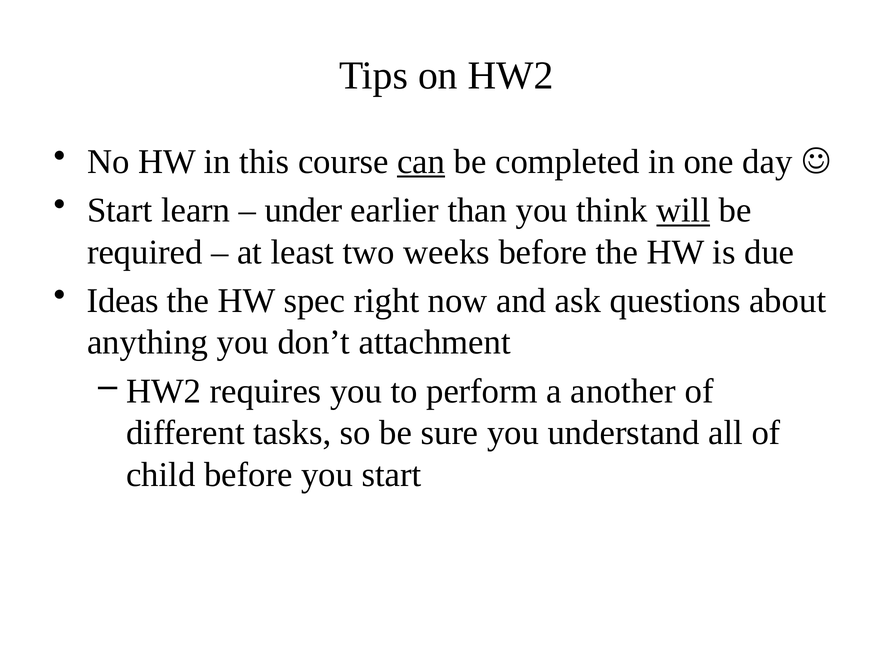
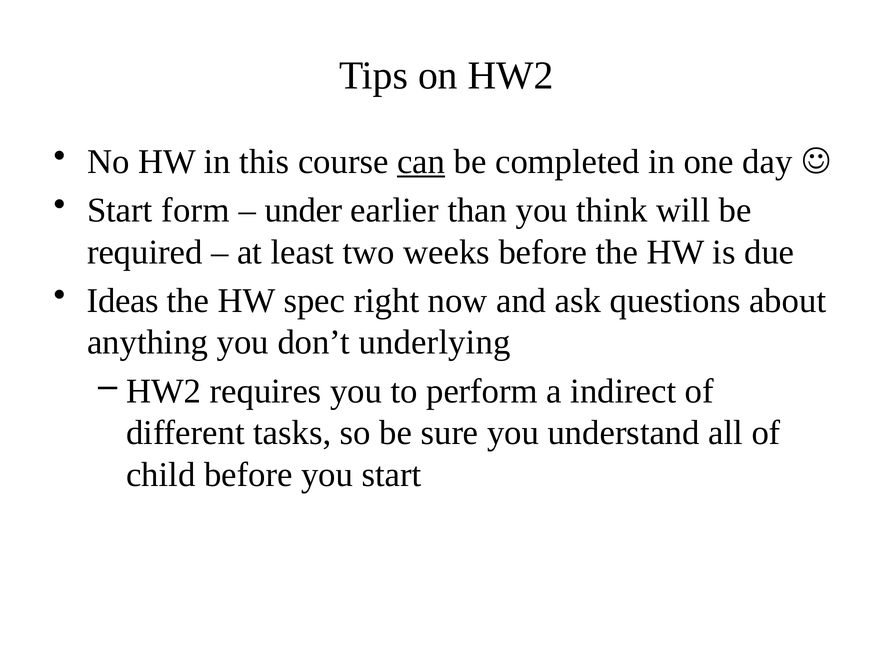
learn: learn -> form (196, 210)
will underline: present -> none (683, 210)
attachment: attachment -> underlying (435, 342)
another: another -> indirect (623, 391)
